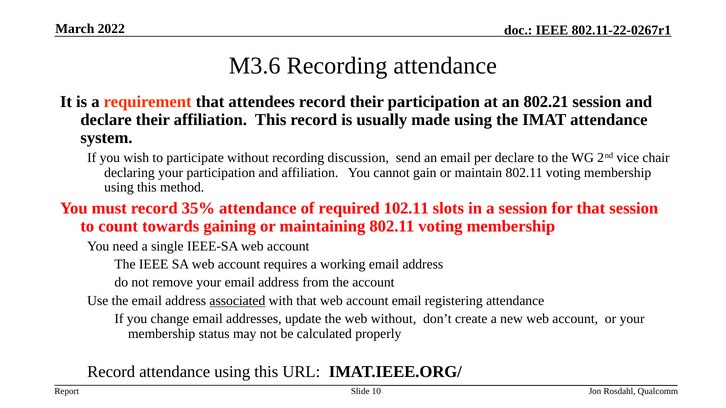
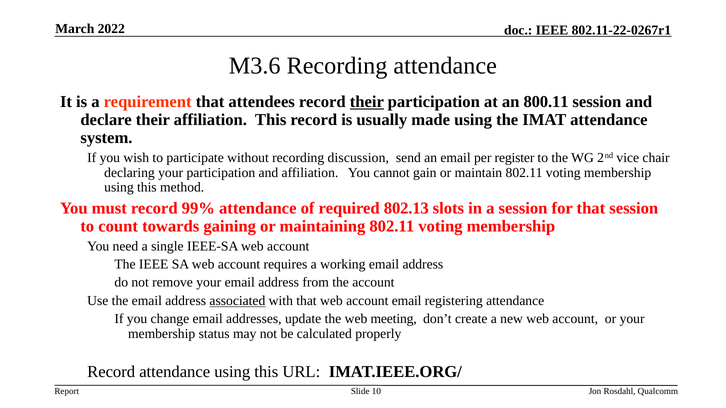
their underline: none -> present (367, 102)
802.21: 802.21 -> 800.11 (546, 102)
per declare: declare -> register (515, 158)
35%: 35% -> 99% (198, 208)
102.11: 102.11 -> 802.13 (406, 208)
web without: without -> meeting (394, 319)
